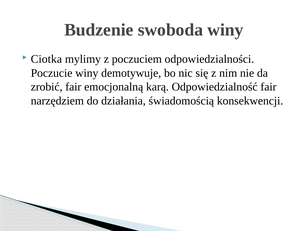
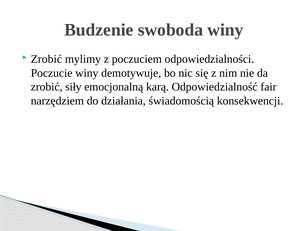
Ciotka: Ciotka -> Zrobić (46, 59)
zrobić fair: fair -> siły (73, 87)
